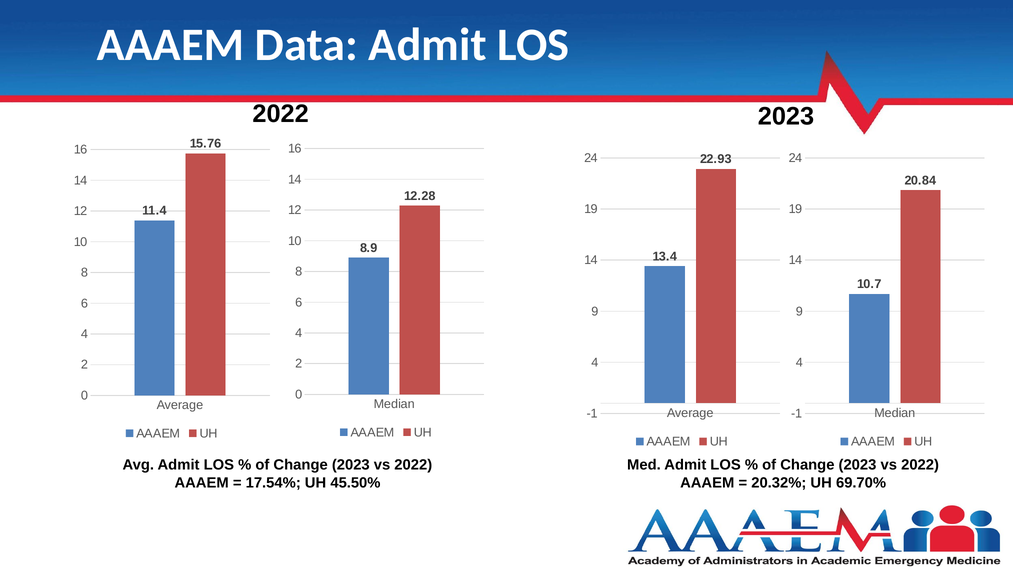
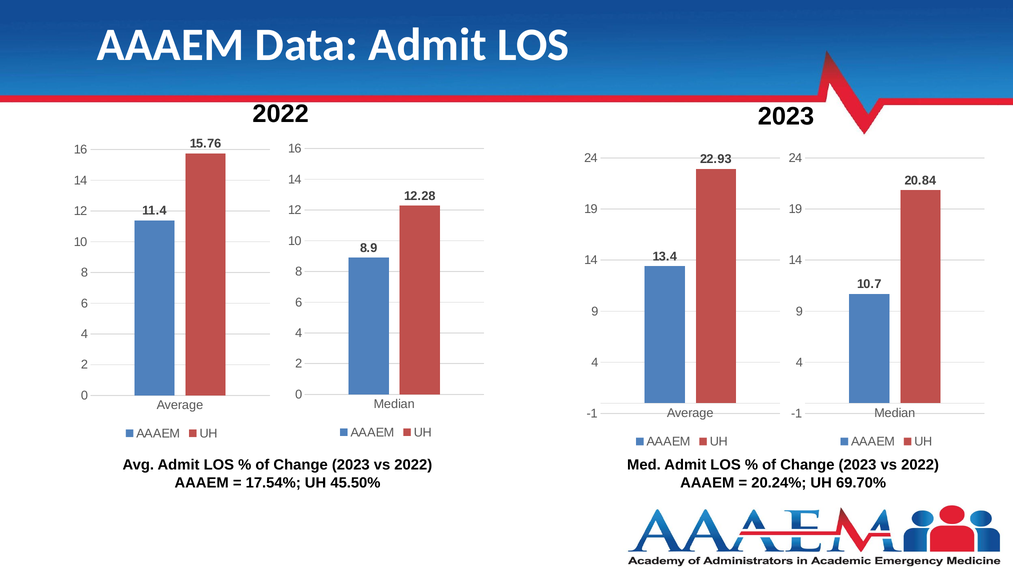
20.32%: 20.32% -> 20.24% (779, 483)
